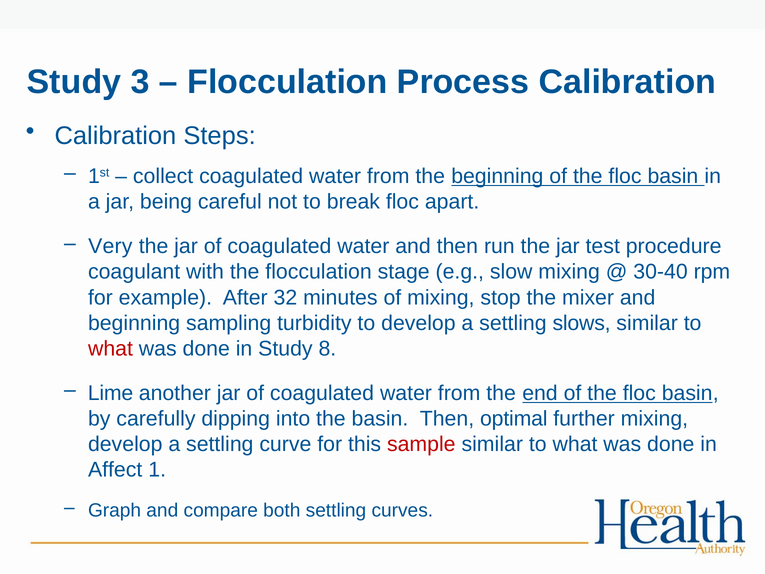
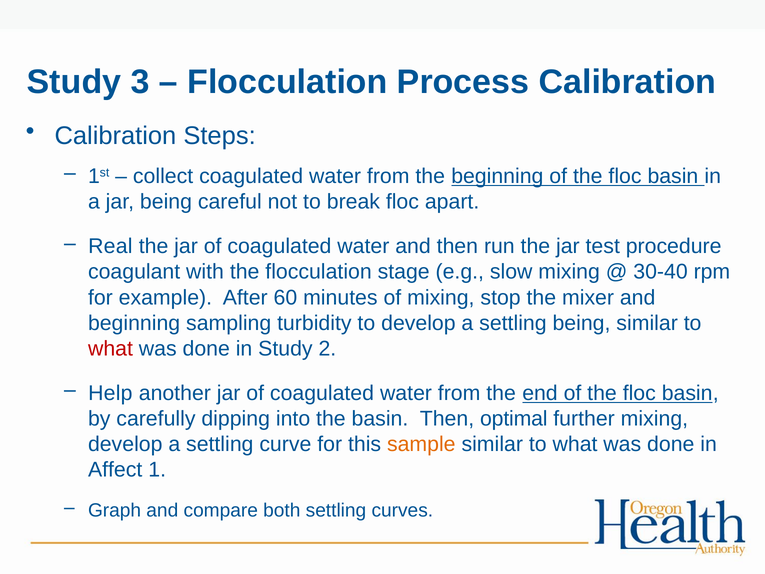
Very: Very -> Real (110, 246)
32: 32 -> 60 (285, 297)
settling slows: slows -> being (581, 323)
8: 8 -> 2 (327, 348)
Lime: Lime -> Help (110, 393)
sample colour: red -> orange (421, 444)
